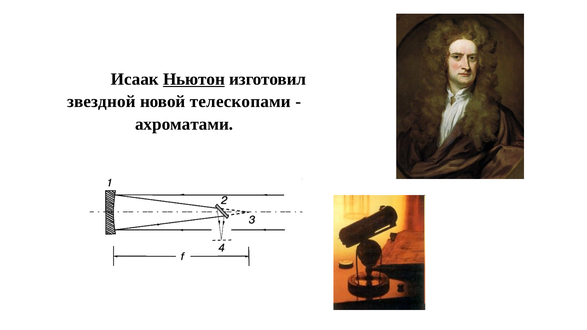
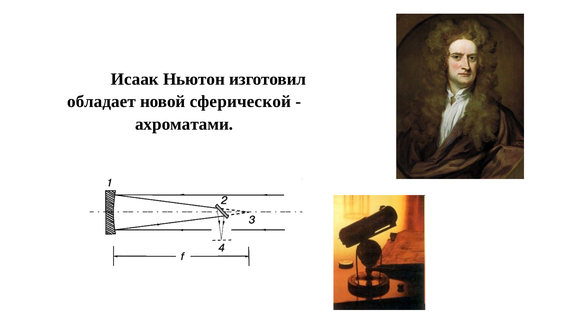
Ньютон underline: present -> none (194, 79)
звездной: звездной -> обладает (101, 102)
телескопами: телескопами -> сферической (240, 102)
